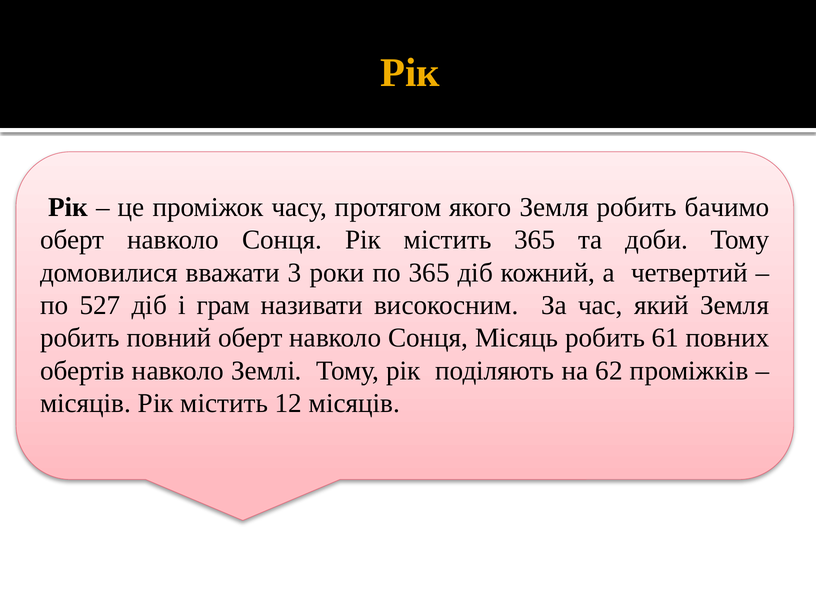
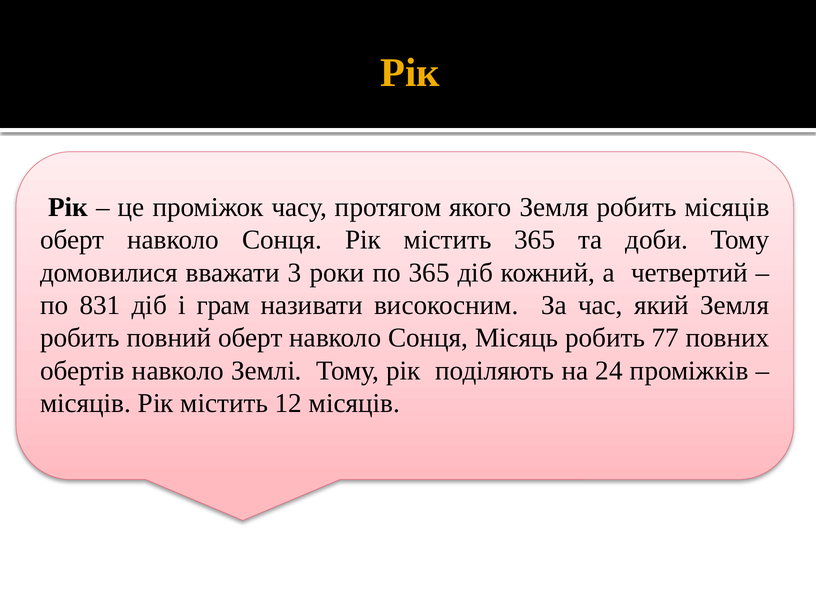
робить бачимо: бачимо -> місяців (727, 207)
527: 527 -> 831 (100, 305)
61: 61 -> 77 (665, 338)
62: 62 -> 24 (609, 371)
